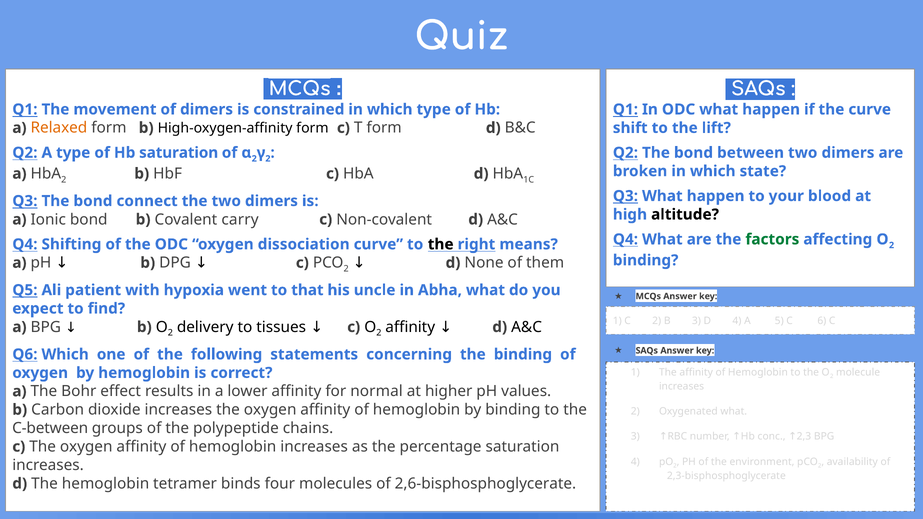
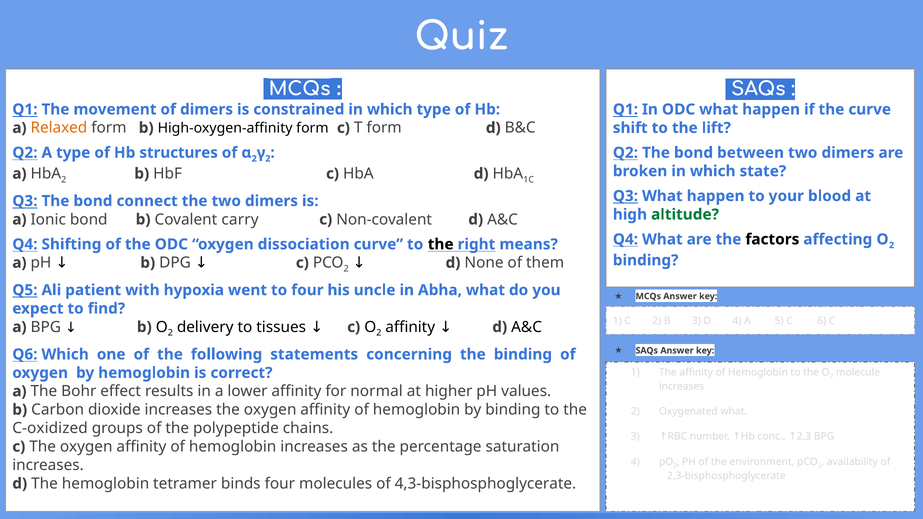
Hb saturation: saturation -> structures (179, 153)
altitude colour: black -> green (685, 215)
factors colour: green -> black (772, 239)
to that: that -> four (307, 290)
C-between: C-between -> C-oxidized (50, 428)
2,6-bisphosphoglycerate: 2,6-bisphosphoglycerate -> 4,3-bisphosphoglycerate (485, 484)
